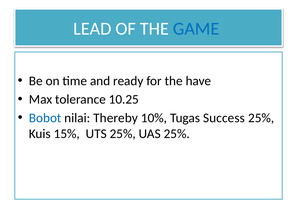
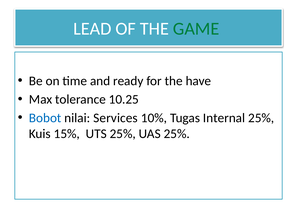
GAME colour: blue -> green (196, 29)
Thereby: Thereby -> Services (116, 118)
Success: Success -> Internal (224, 118)
